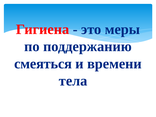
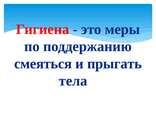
времени: времени -> прыгать (114, 64)
